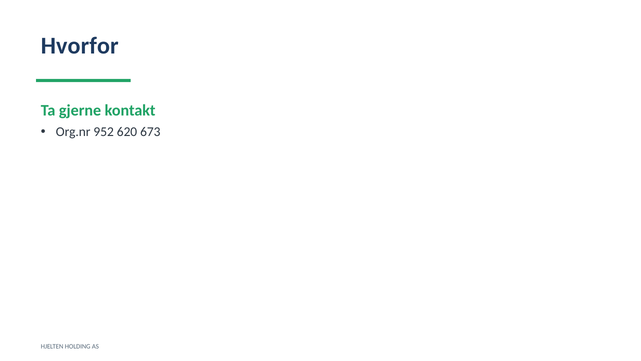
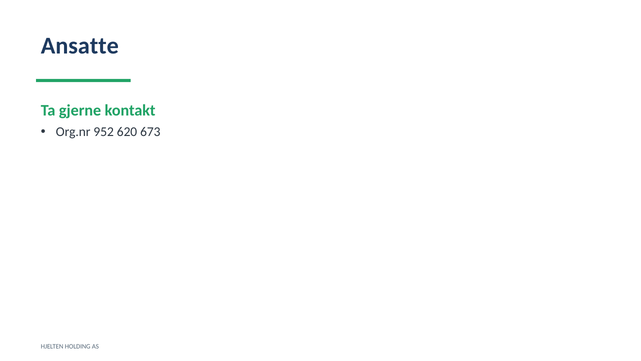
Hvorfor: Hvorfor -> Ansatte (80, 46)
